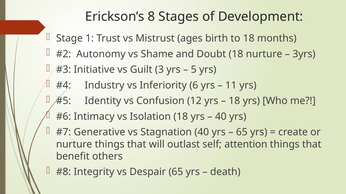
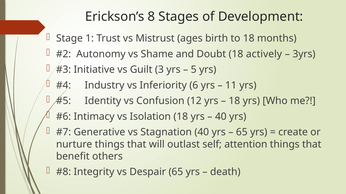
18 nurture: nurture -> actively (264, 54)
